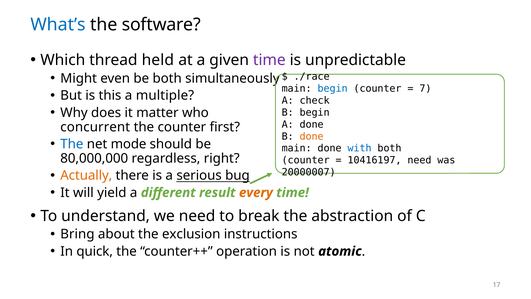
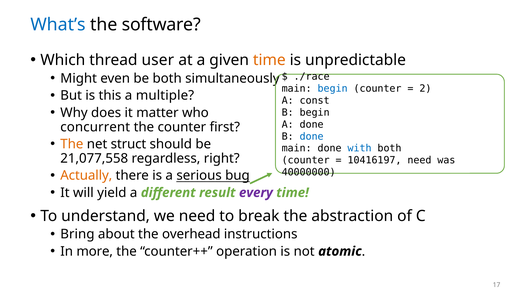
held: held -> user (158, 60)
time colour: purple -> orange (269, 60)
7: 7 -> 2 (425, 88)
check: check -> const (315, 100)
done colour: orange -> blue (312, 136)
The colour: blue -> orange (72, 144)
mode: mode -> struct (129, 144)
80,000,000: 80,000,000 -> 21,077,558 (94, 158)
20000007: 20000007 -> 40000000 (309, 172)
every colour: orange -> purple (256, 192)
exclusion: exclusion -> overhead (191, 234)
quick: quick -> more (95, 251)
